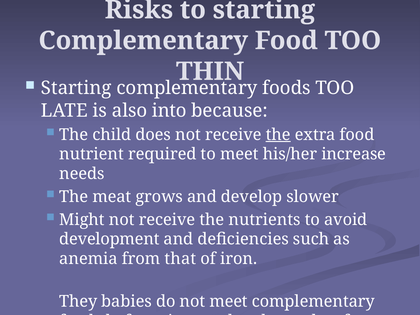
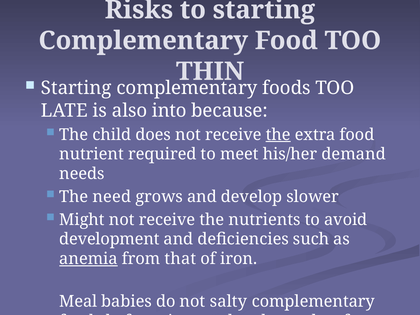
increase: increase -> demand (354, 154)
meat: meat -> need (112, 197)
anemia underline: none -> present (88, 259)
They: They -> Meal (78, 301)
not meet: meet -> salty (228, 301)
